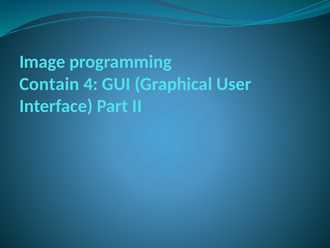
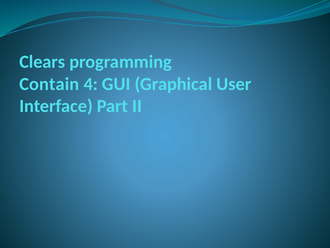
Image: Image -> Clears (42, 62)
